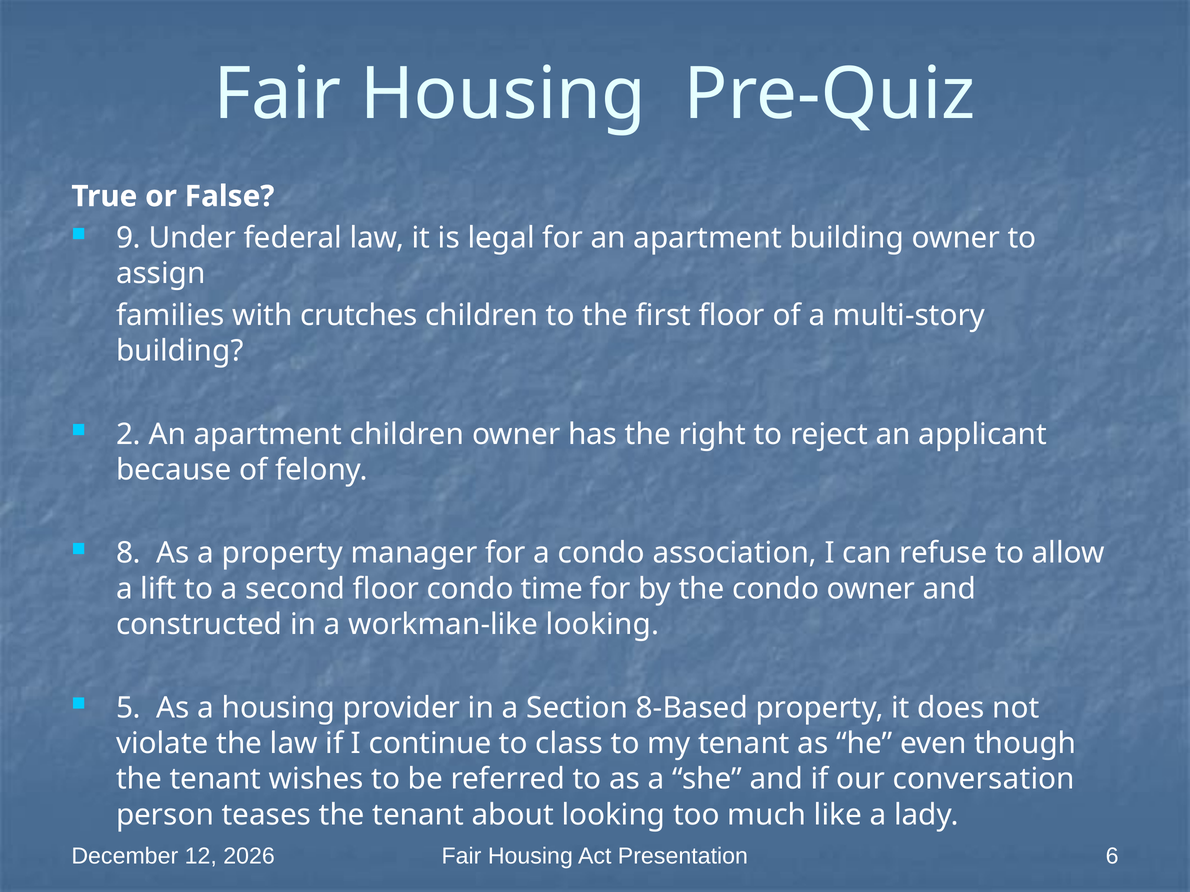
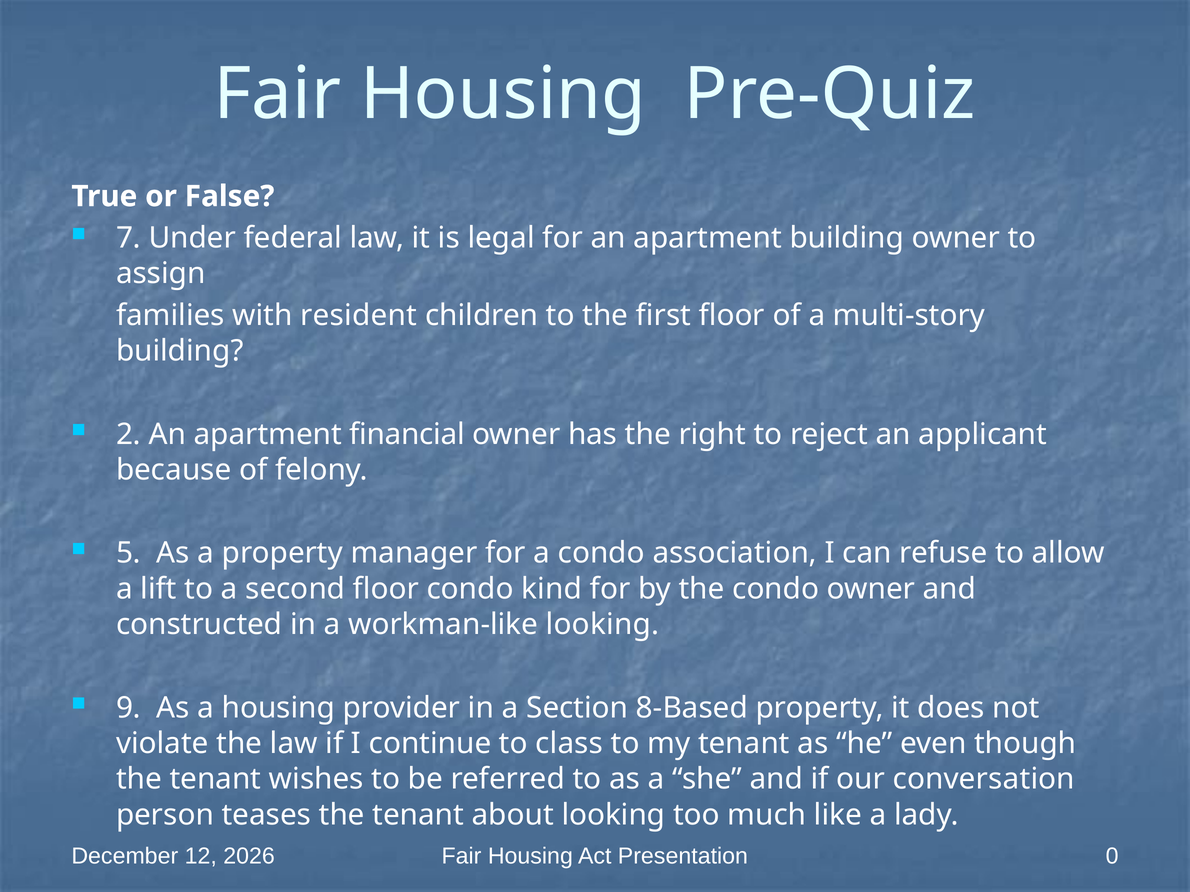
9: 9 -> 7 (129, 238)
crutches: crutches -> resident (359, 315)
apartment children: children -> financial (407, 434)
8: 8 -> 5 (129, 553)
time: time -> kind (552, 589)
5: 5 -> 9 (129, 708)
6: 6 -> 0 (1112, 856)
